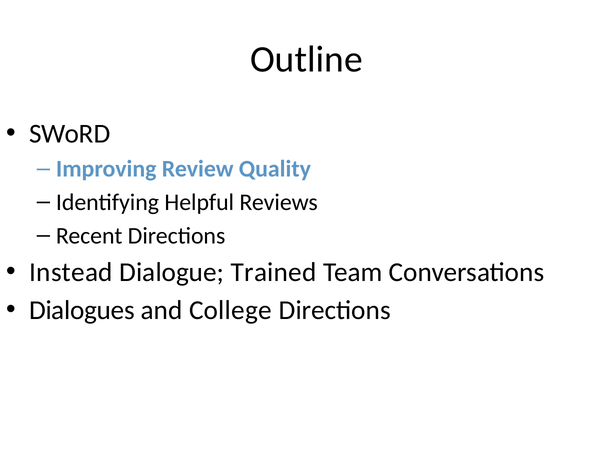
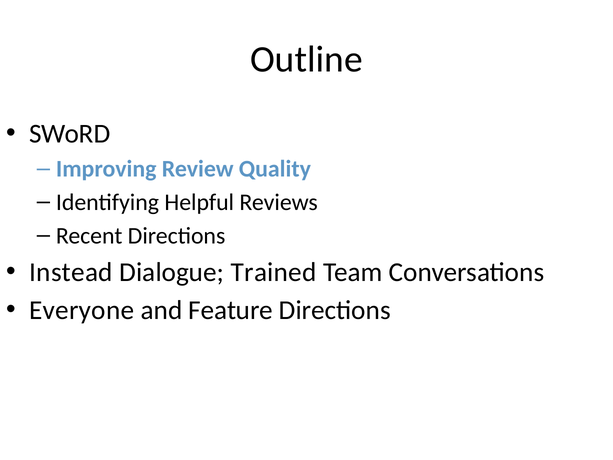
Dialogues: Dialogues -> Everyone (82, 310)
College: College -> Feature (231, 310)
